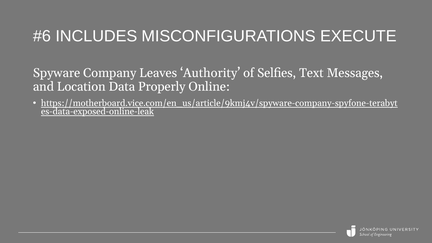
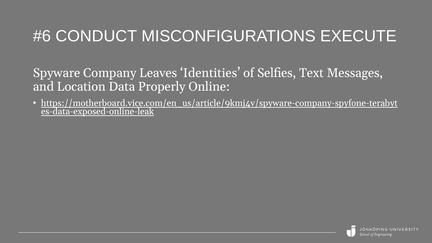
INCLUDES: INCLUDES -> CONDUCT (96, 36)
Authority: Authority -> Identities (210, 73)
